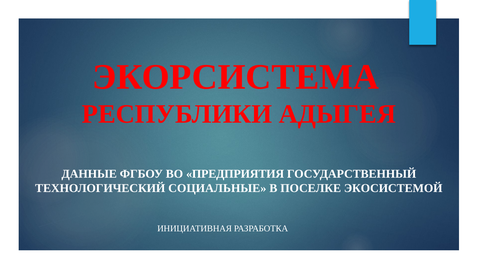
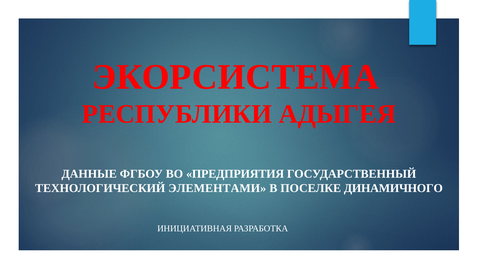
СОЦИАЛЬНЫЕ: СОЦИАЛЬНЫЕ -> ЭЛЕМЕНТАМИ (217, 188)
ЭКОСИСТЕМОЙ: ЭКОСИСТЕМОЙ -> ДИНАМИЧНОГО (393, 188)
